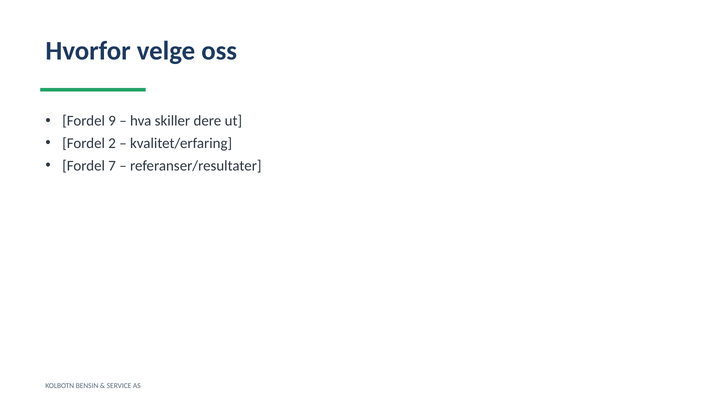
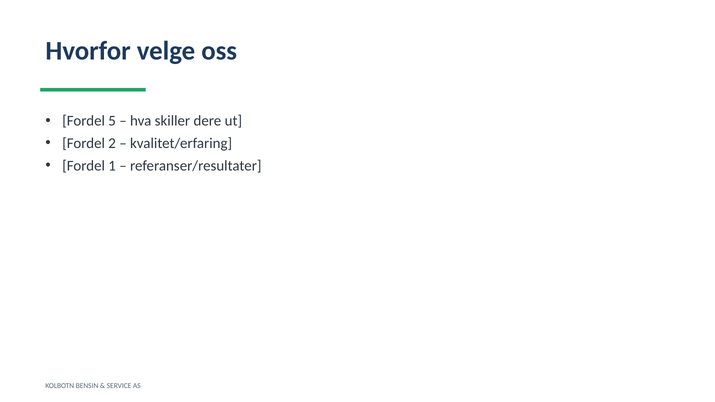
9: 9 -> 5 (112, 121)
7: 7 -> 1 (112, 166)
